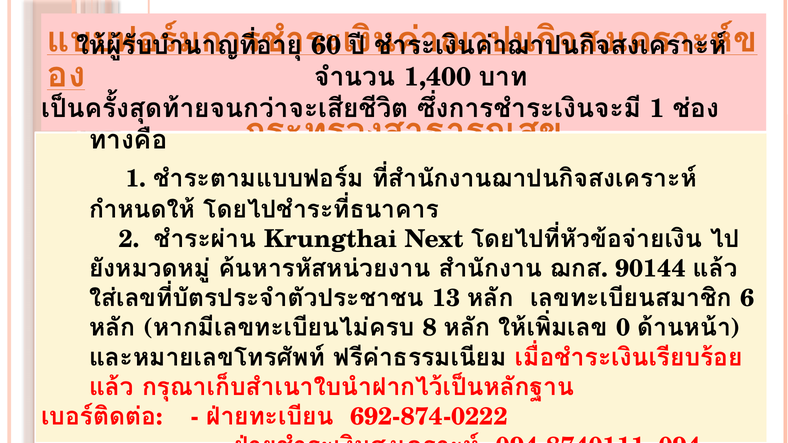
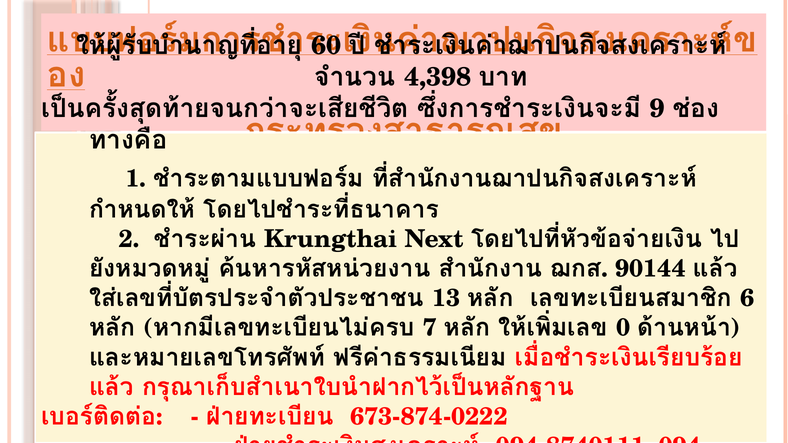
1,400: 1,400 -> 4,398 (438, 77)
1: 1 -> 9 (657, 109)
8: 8 -> 7 (430, 328)
692-874-0222: 692-874-0222 -> 673-874-0222 (429, 417)
